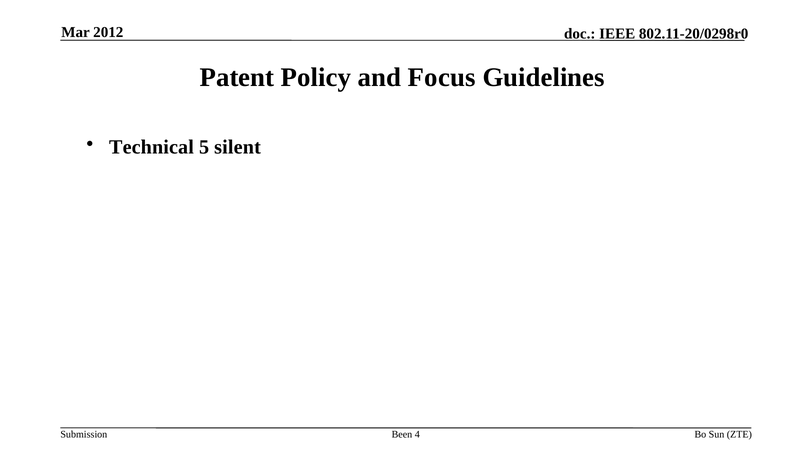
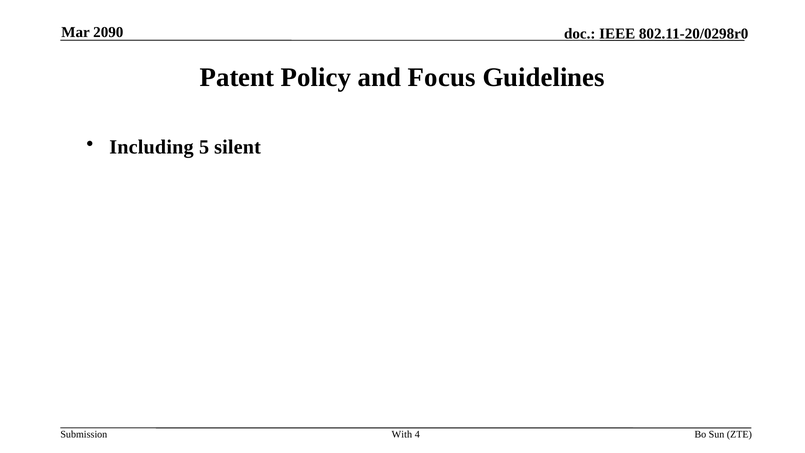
2012: 2012 -> 2090 (108, 32)
Technical: Technical -> Including (151, 147)
Been: Been -> With (402, 434)
